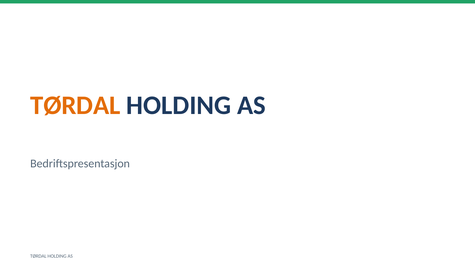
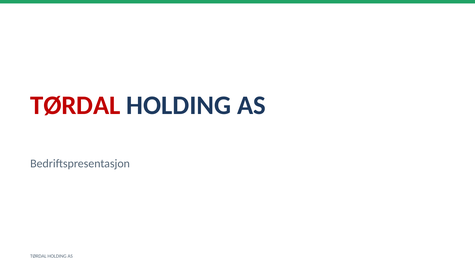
TØRDAL colour: orange -> red (75, 105)
